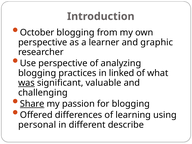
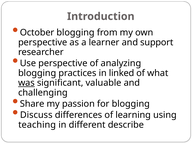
graphic: graphic -> support (157, 42)
Share underline: present -> none (32, 104)
Offered: Offered -> Discuss (36, 115)
personal: personal -> teaching (37, 125)
